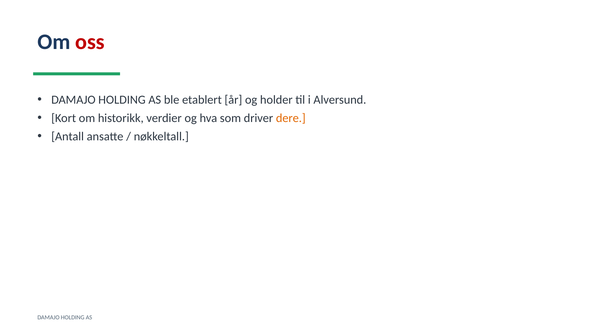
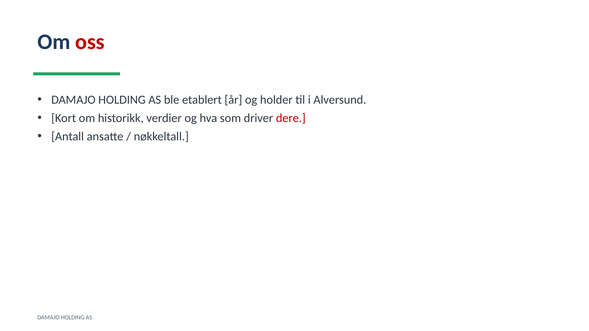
dere colour: orange -> red (291, 118)
